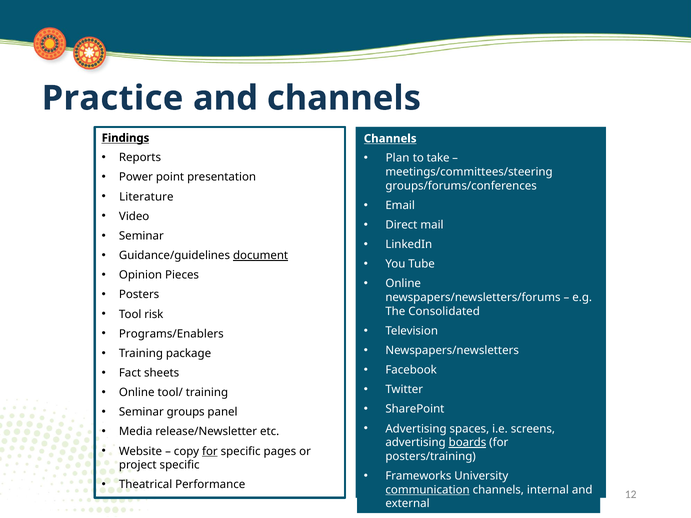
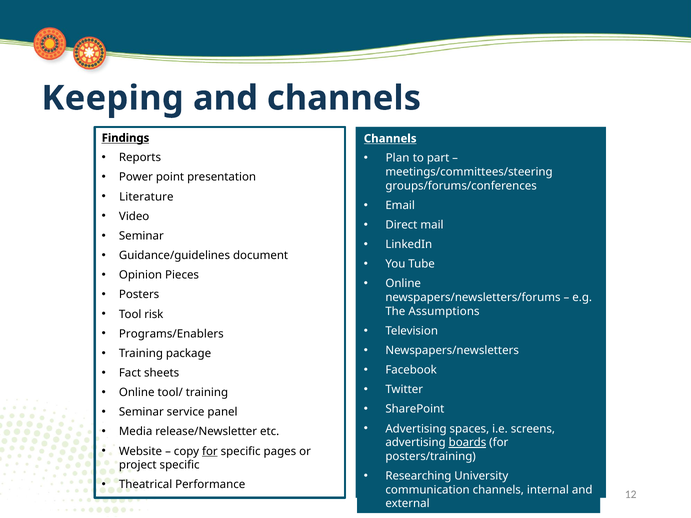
Practice: Practice -> Keeping (113, 98)
take: take -> part (438, 158)
document underline: present -> none (261, 256)
Consolidated: Consolidated -> Assumptions (444, 311)
groups: groups -> service (186, 412)
Frameworks: Frameworks -> Researching (418, 476)
communication underline: present -> none (428, 490)
